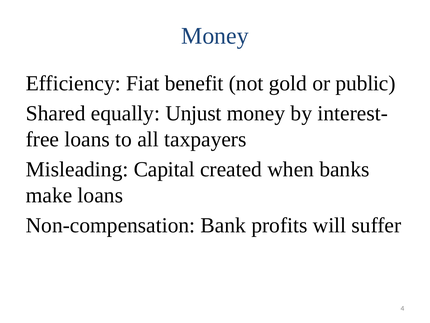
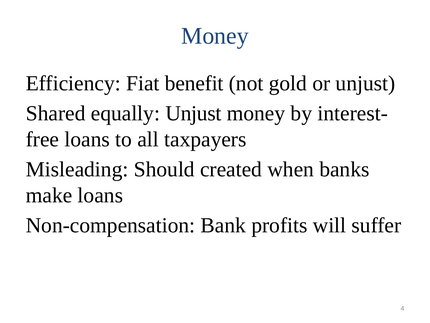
or public: public -> unjust (365, 83)
Capital: Capital -> Should (164, 169)
